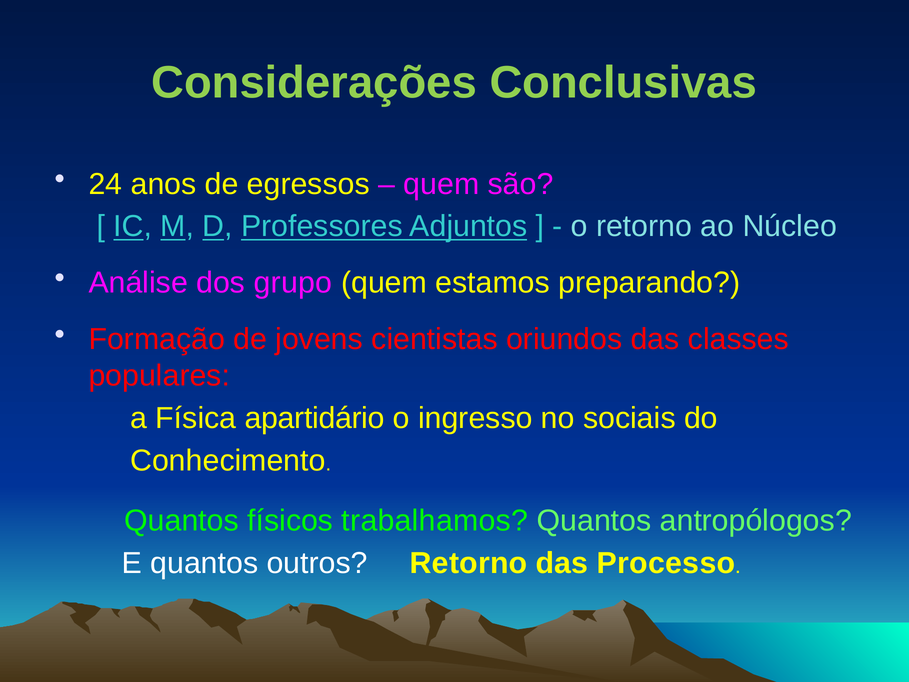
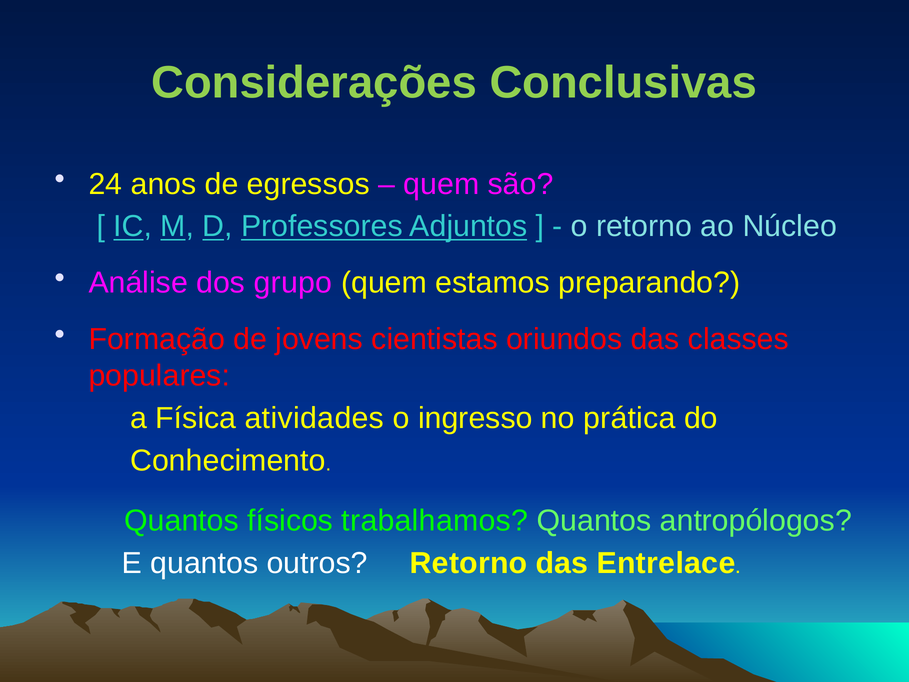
apartidário: apartidário -> atividades (314, 418)
sociais: sociais -> prática (629, 418)
Processo: Processo -> Entrelace (666, 563)
